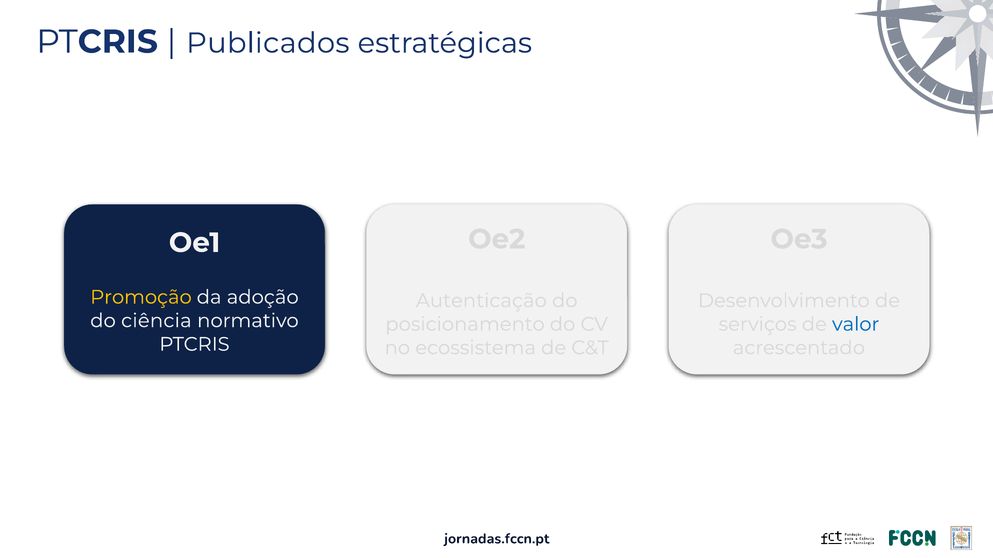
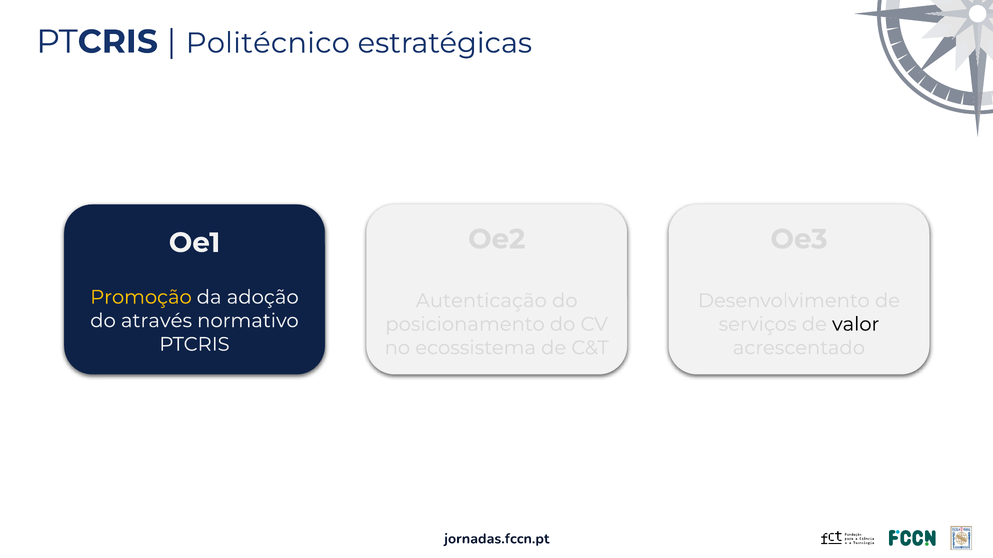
Publicados: Publicados -> Politécnico (268, 43)
ciência: ciência -> através (156, 321)
valor colour: blue -> black (856, 325)
